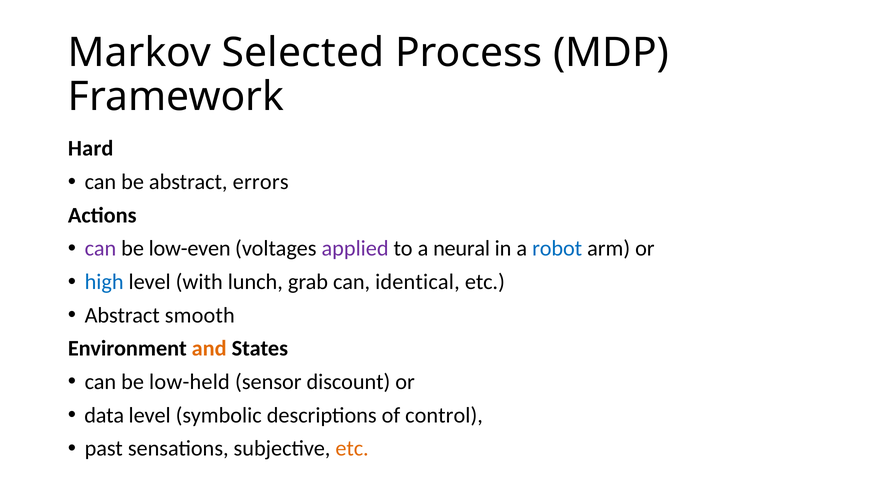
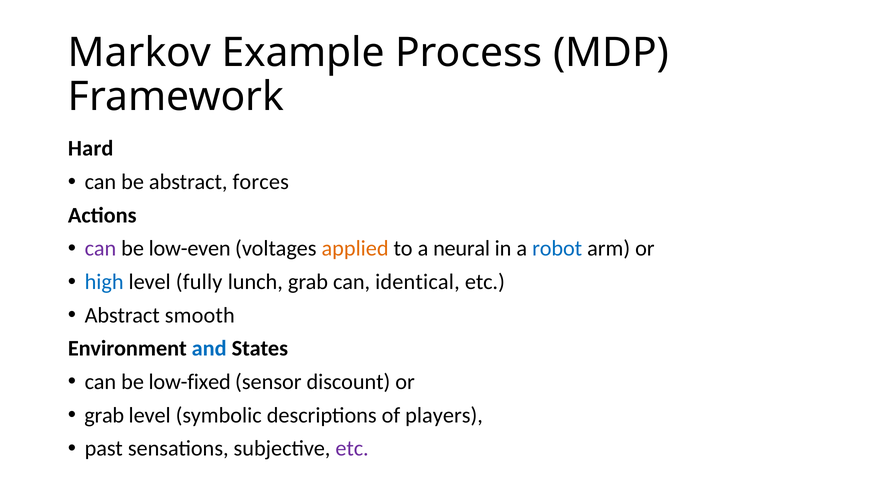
Selected: Selected -> Example (303, 53)
errors: errors -> forces (261, 182)
applied colour: purple -> orange (355, 249)
with: with -> fully (199, 282)
and colour: orange -> blue (209, 349)
low-held: low-held -> low-fixed (190, 382)
data: data -> grab (104, 415)
control: control -> players (444, 415)
etc colour: orange -> purple (352, 449)
